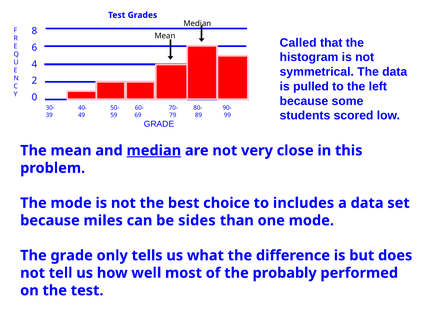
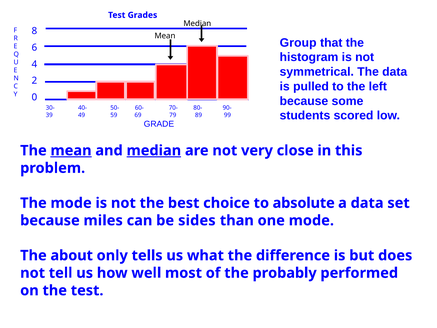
Called: Called -> Group (298, 43)
mean underline: none -> present (71, 150)
includes: includes -> absolute (304, 203)
The grade: grade -> about (72, 255)
